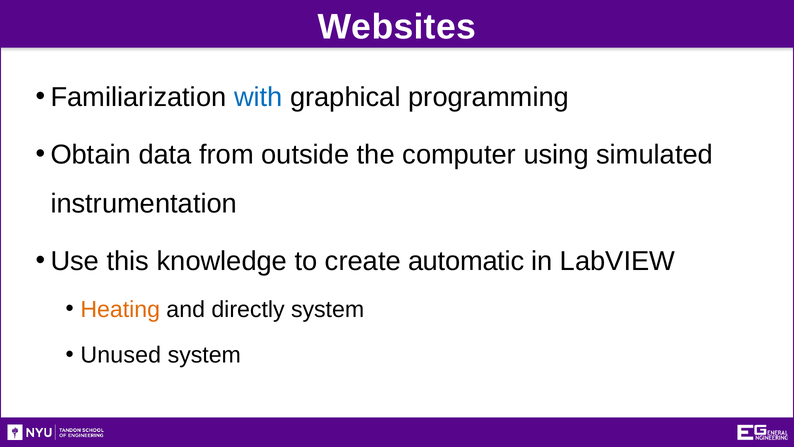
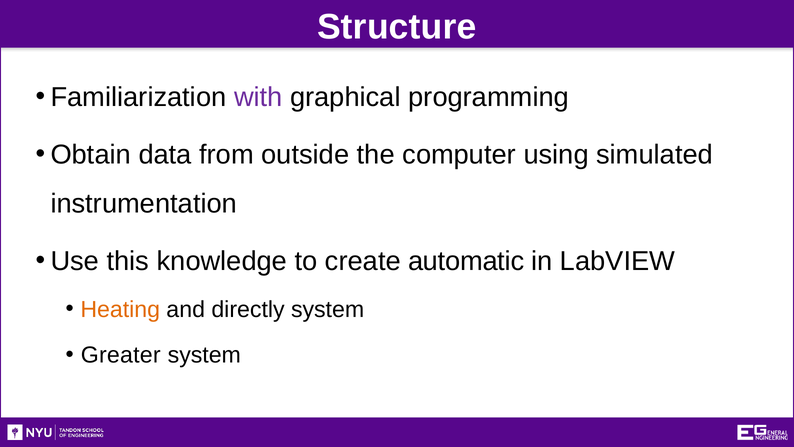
Websites: Websites -> Structure (397, 27)
with colour: blue -> purple (258, 97)
Unused: Unused -> Greater (121, 355)
